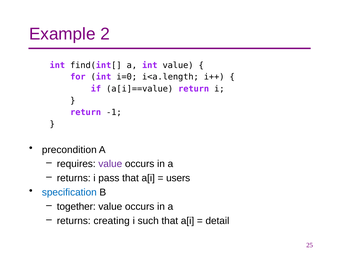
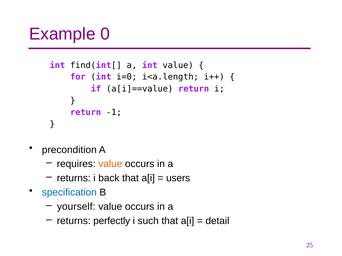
2: 2 -> 0 (105, 34)
value colour: purple -> orange (110, 164)
pass: pass -> back (109, 179)
together: together -> yourself (76, 207)
creating: creating -> perfectly (112, 221)
